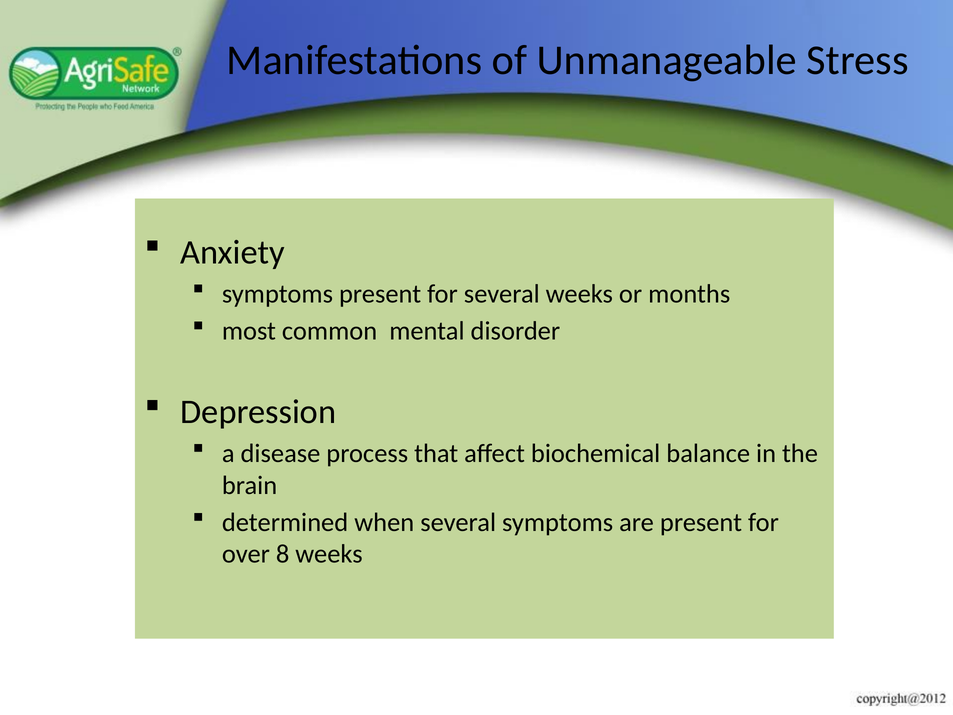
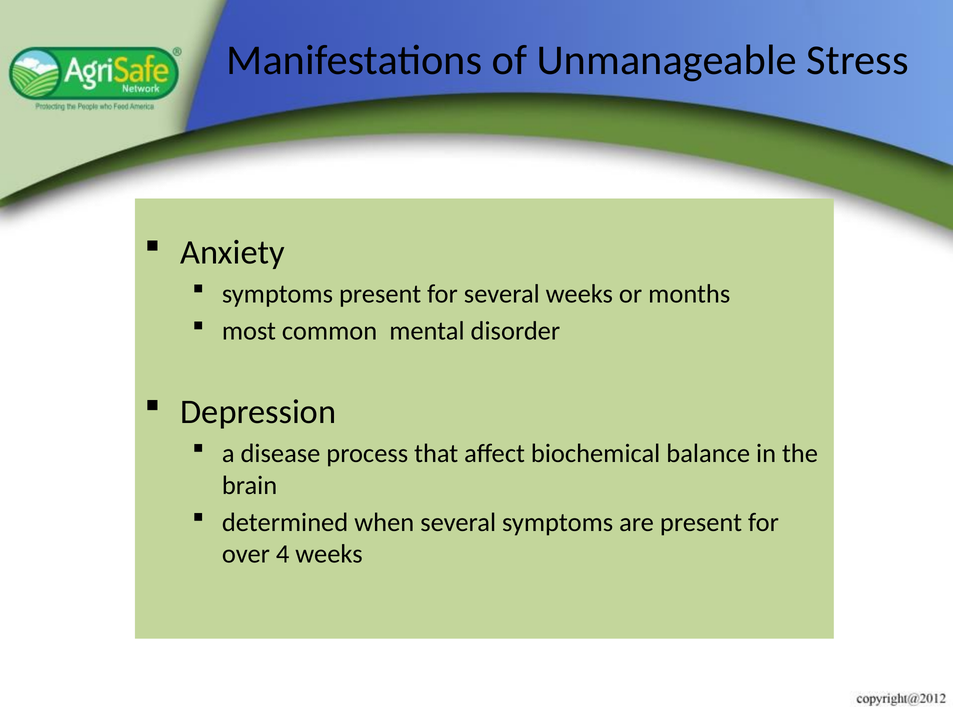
8: 8 -> 4 (283, 554)
